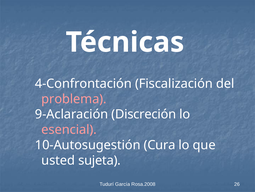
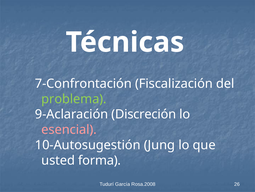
4-Confrontación: 4-Confrontación -> 7-Confrontación (83, 83)
problema colour: pink -> light green (74, 99)
Cura: Cura -> Jung (159, 145)
sujeta: sujeta -> forma (100, 160)
